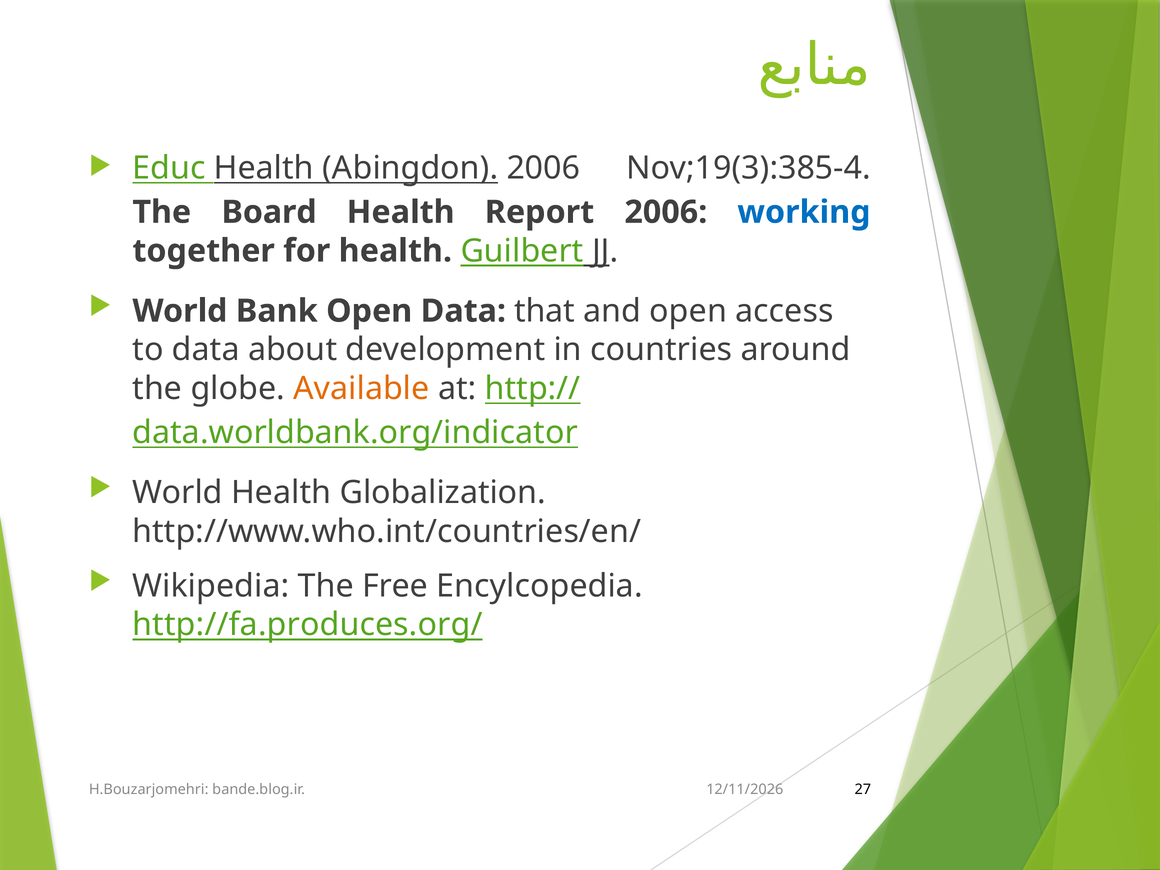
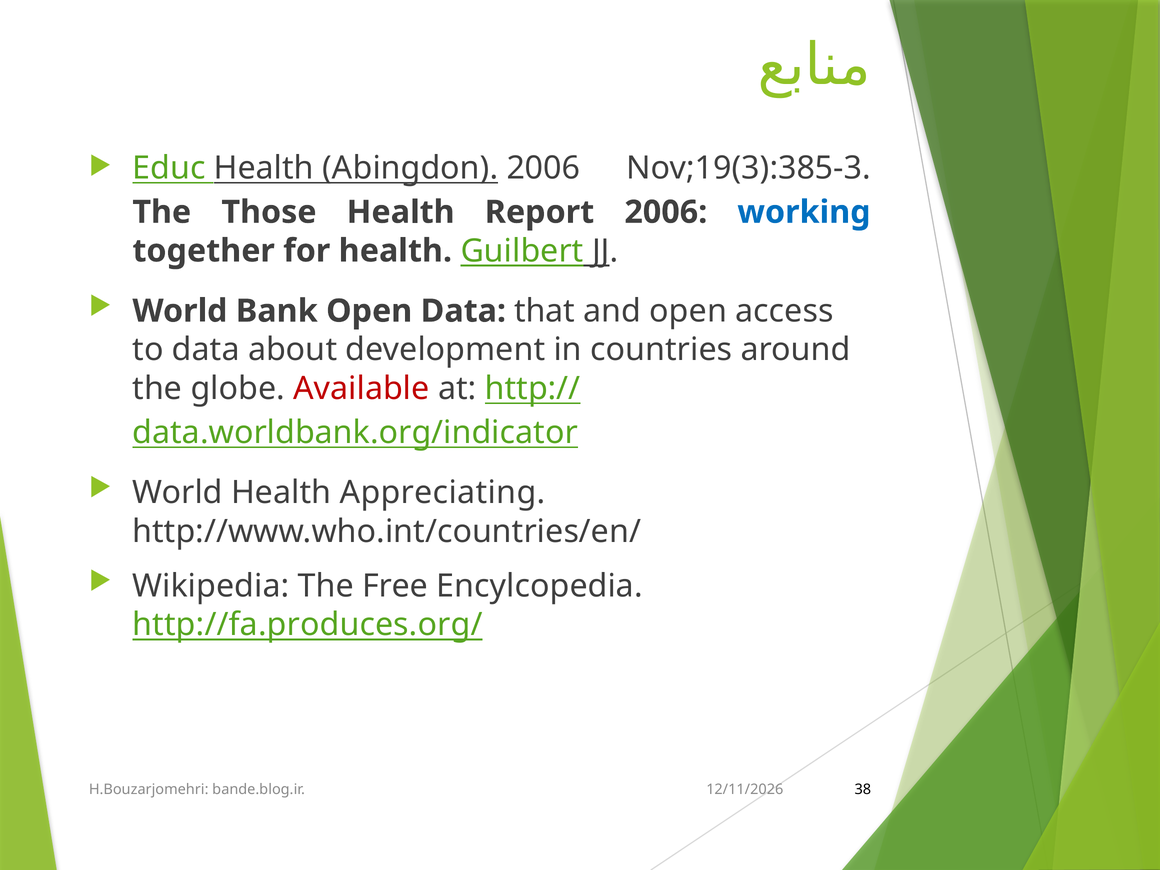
Nov;19(3):385-4: Nov;19(3):385-4 -> Nov;19(3):385-3 (748, 168)
Board: Board -> Those (269, 212)
Available colour: orange -> red (361, 388)
Globalization: Globalization -> Appreciating (443, 493)
27: 27 -> 38 (863, 789)
